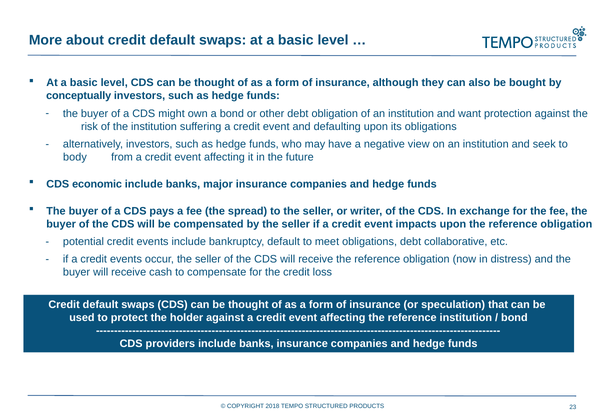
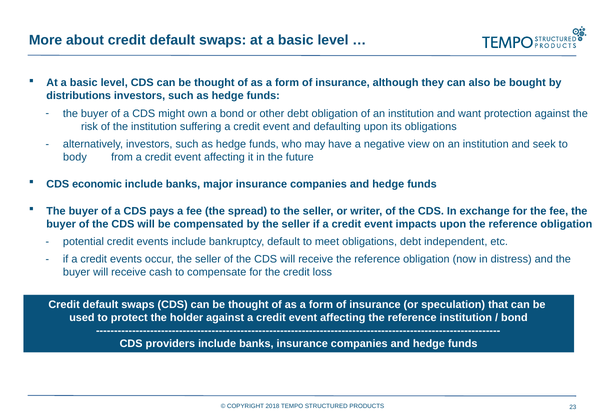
conceptually: conceptually -> distributions (79, 96)
collaborative: collaborative -> independent (456, 242)
